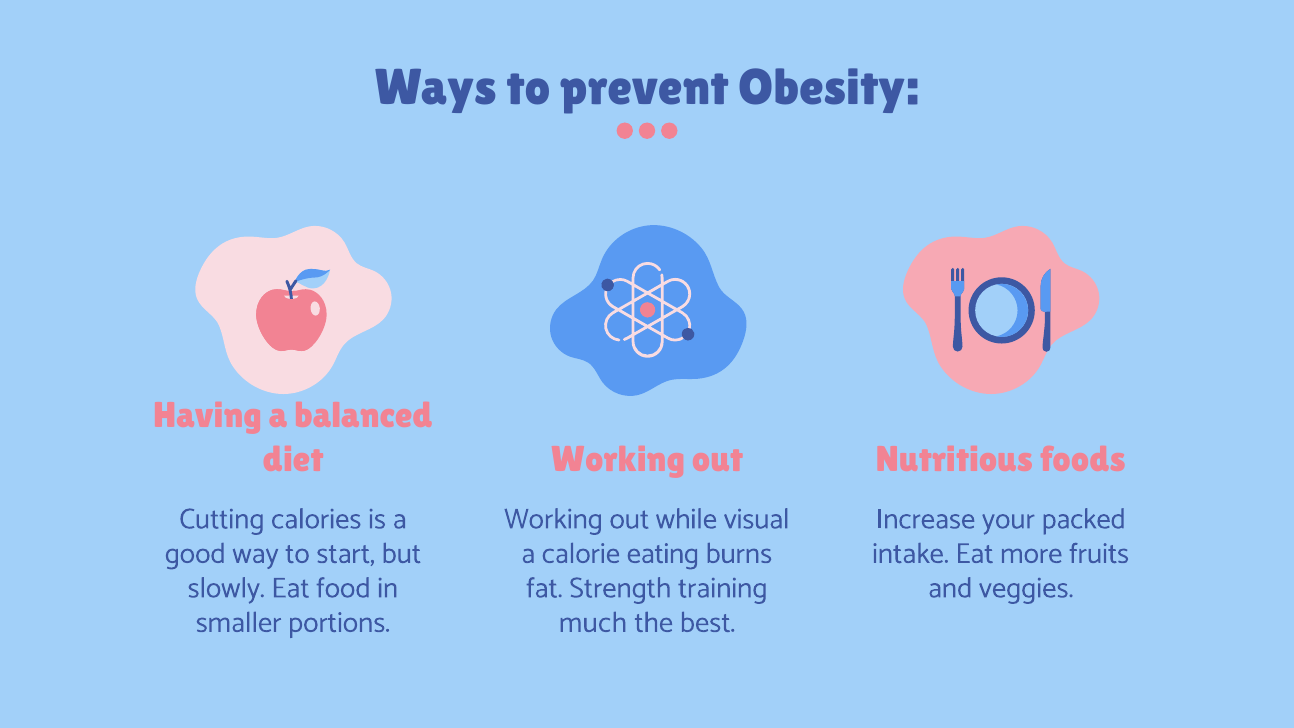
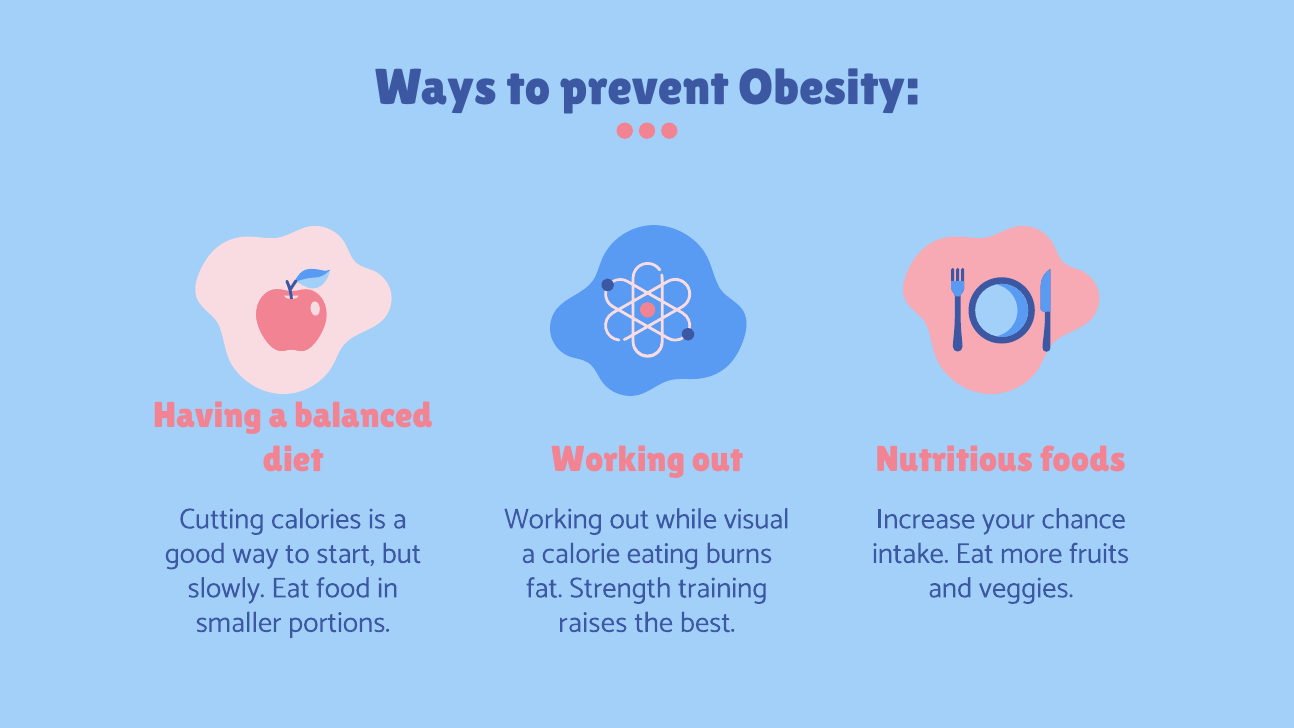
packed: packed -> chance (1084, 519)
much: much -> raises (593, 622)
